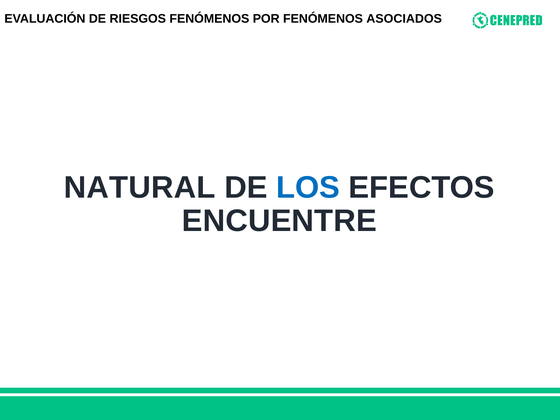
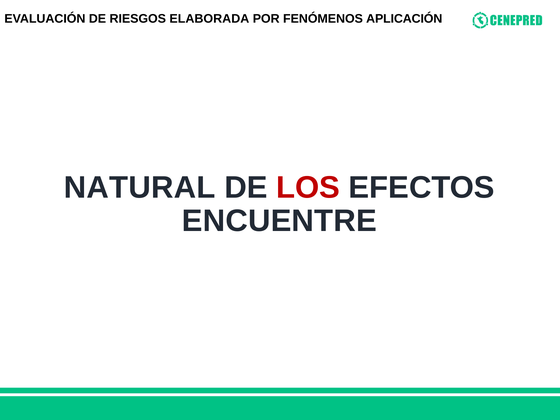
RIESGOS FENÓMENOS: FENÓMENOS -> ELABORADA (209, 19)
ASOCIADOS: ASOCIADOS -> APLICACIÓN (404, 19)
LOS colour: blue -> red (308, 187)
